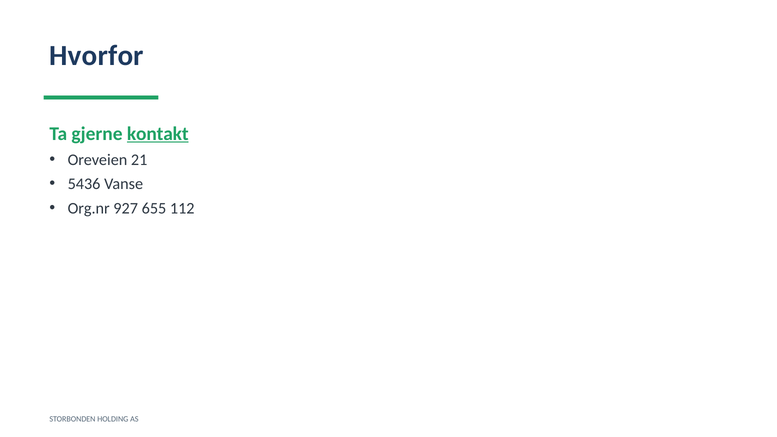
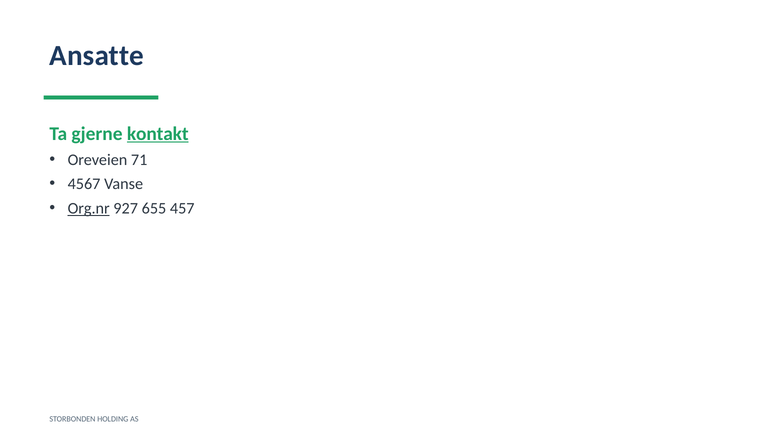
Hvorfor: Hvorfor -> Ansatte (97, 55)
21: 21 -> 71 (139, 160)
5436: 5436 -> 4567 (84, 184)
Org.nr underline: none -> present (89, 208)
112: 112 -> 457 (182, 208)
